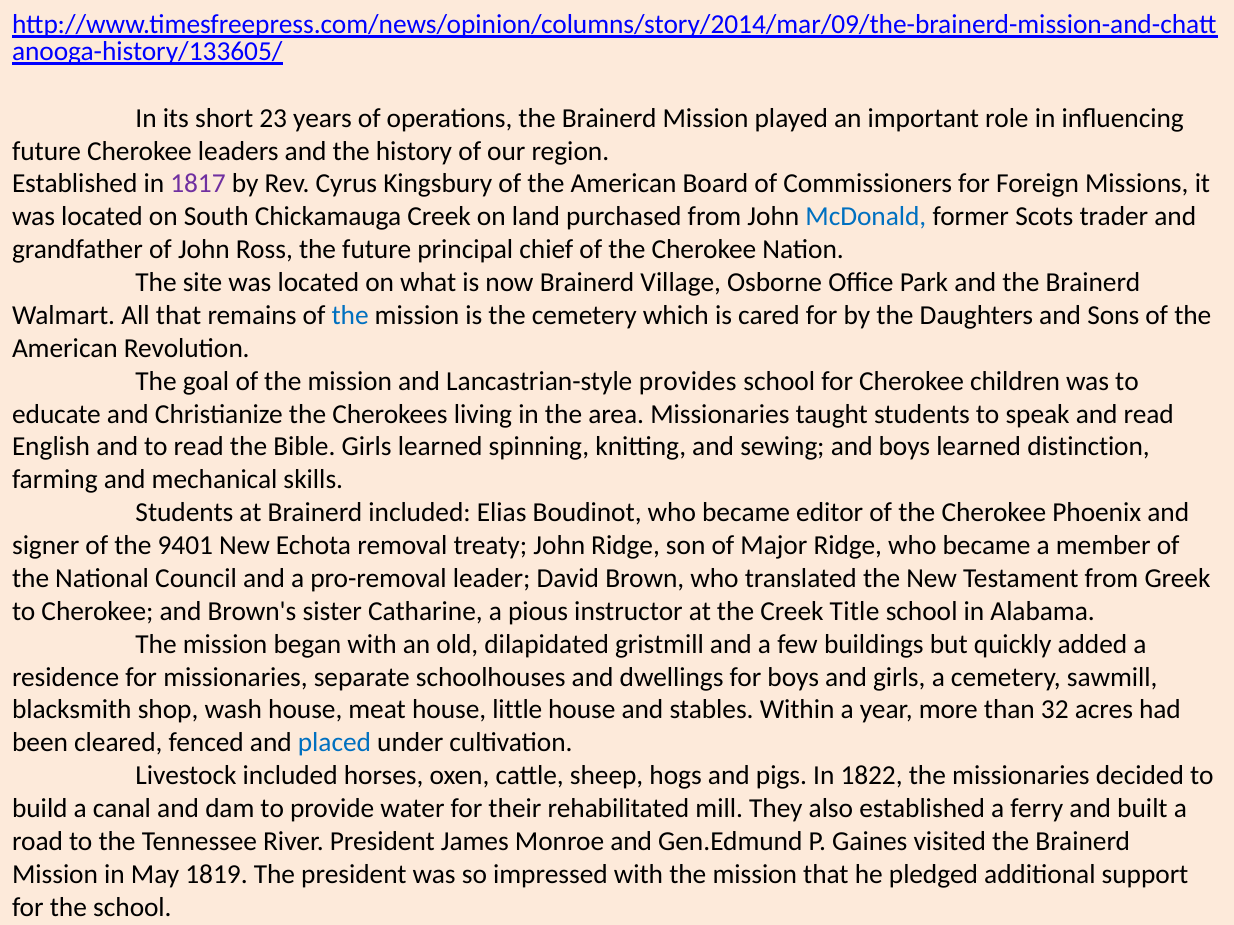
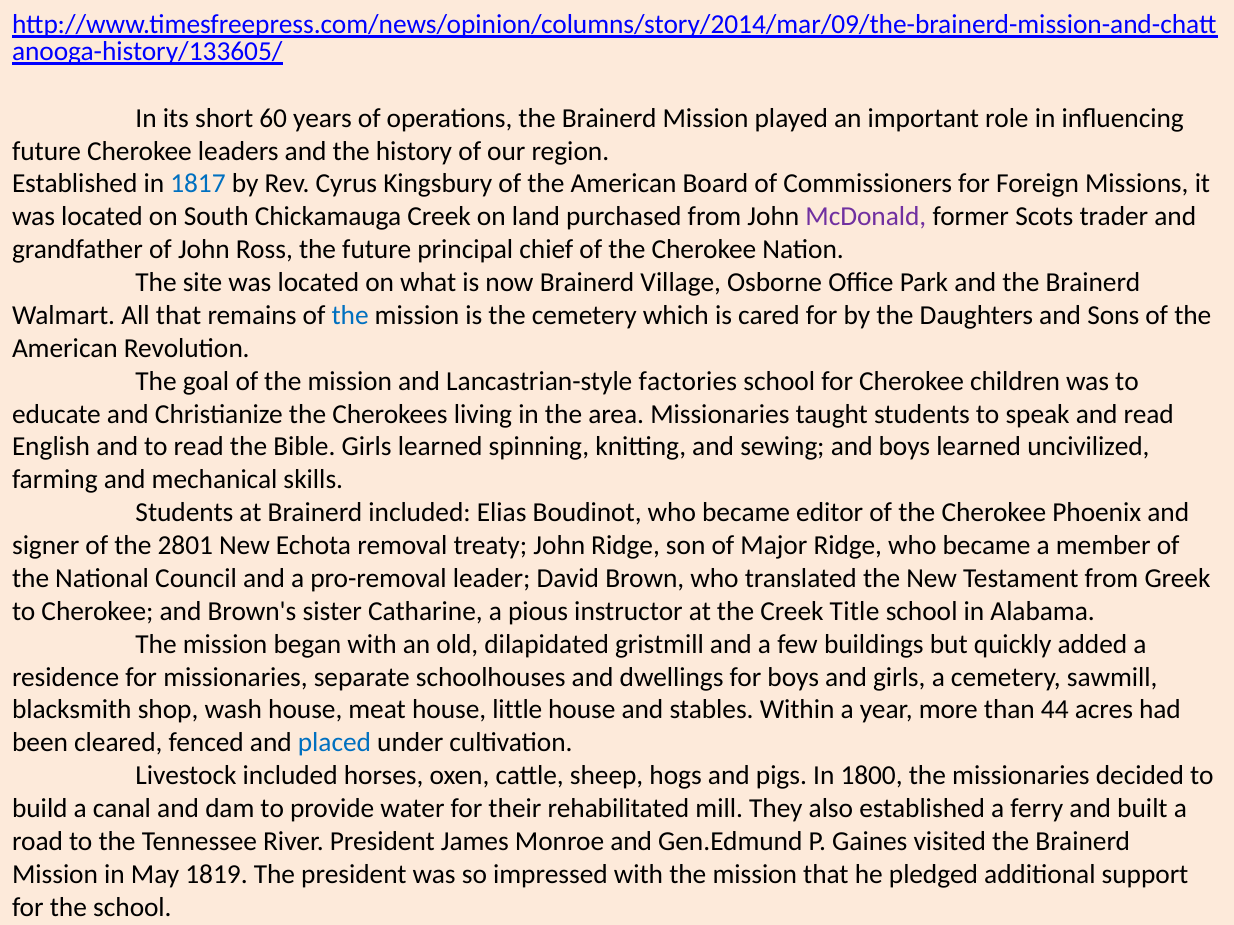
short 23: 23 -> 60 (273, 118)
1817 colour: purple -> blue (198, 184)
McDonald colour: blue -> purple (866, 217)
provides: provides -> factories (688, 381)
distinction: distinction -> uncivilized (1088, 447)
9401: 9401 -> 2801 (185, 546)
32: 32 -> 44 (1055, 710)
1822: 1822 -> 1800 (872, 776)
